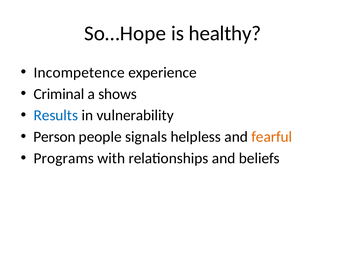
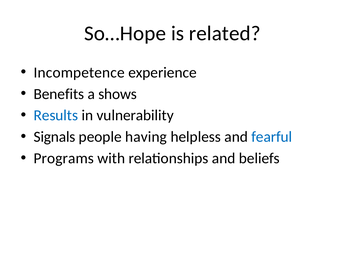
healthy: healthy -> related (225, 33)
Criminal: Criminal -> Benefits (59, 94)
Person: Person -> Signals (55, 137)
signals: signals -> having (146, 137)
fearful colour: orange -> blue (272, 137)
